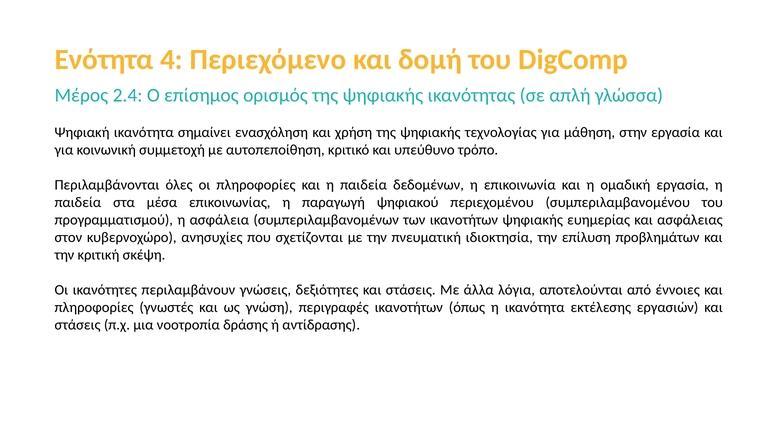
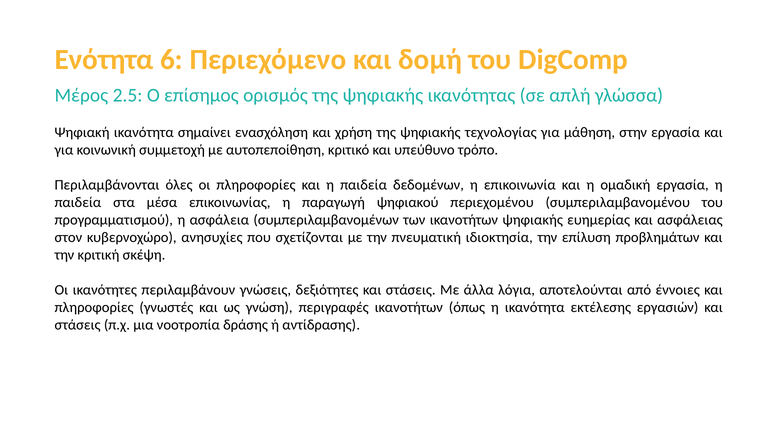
4: 4 -> 6 (172, 60)
2.4: 2.4 -> 2.5 (128, 96)
